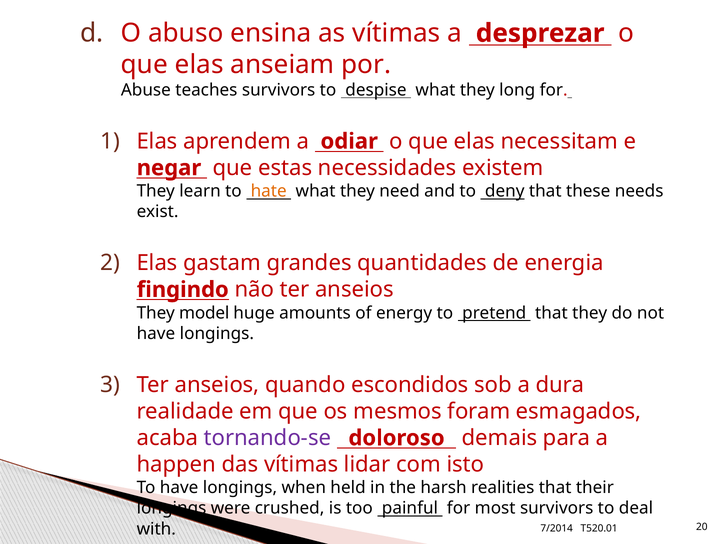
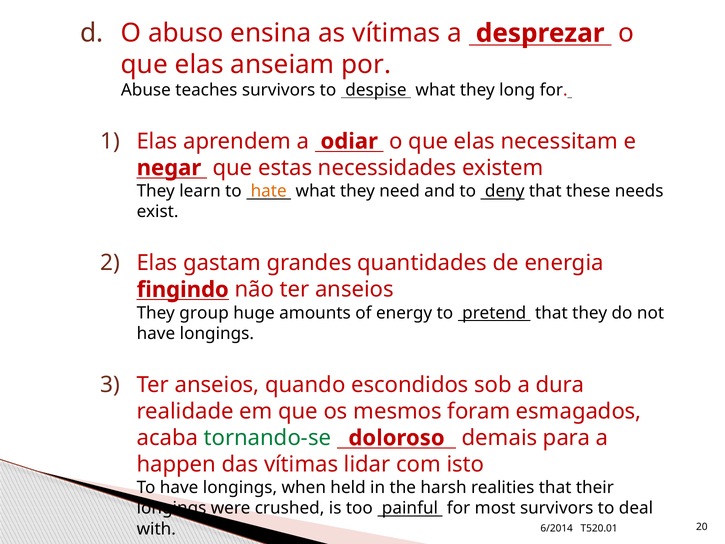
model: model -> group (204, 313)
tornando-se colour: purple -> green (267, 438)
7/2014: 7/2014 -> 6/2014 (557, 528)
